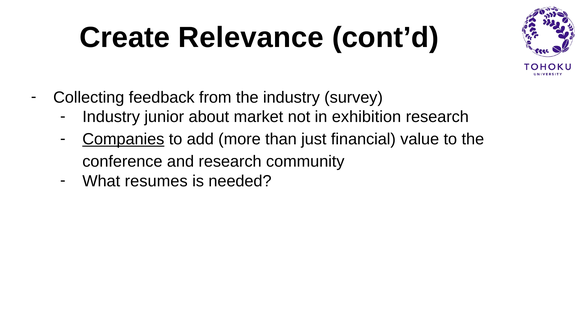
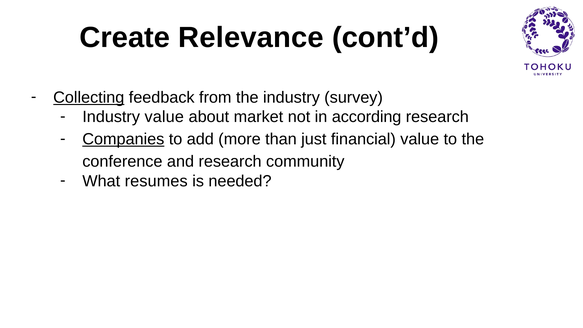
Collecting underline: none -> present (89, 97)
Industry junior: junior -> value (164, 117)
exhibition: exhibition -> according (367, 117)
